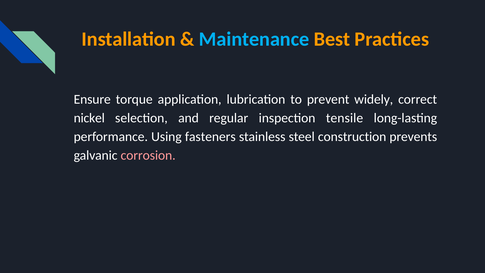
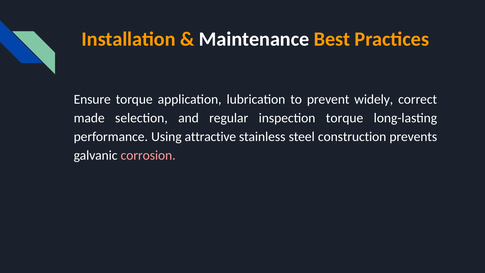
Maintenance colour: light blue -> white (254, 39)
nickel: nickel -> made (89, 118)
inspection tensile: tensile -> torque (345, 118)
fasteners: fasteners -> attractive (210, 137)
